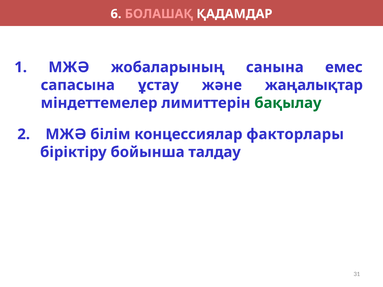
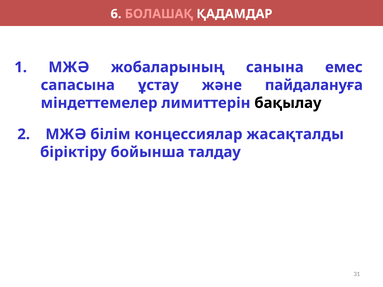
жаңалықтар: жаңалықтар -> пайдалануға (314, 85)
бақылау colour: green -> black (288, 103)
факторлары: факторлары -> жасақталды (295, 134)
